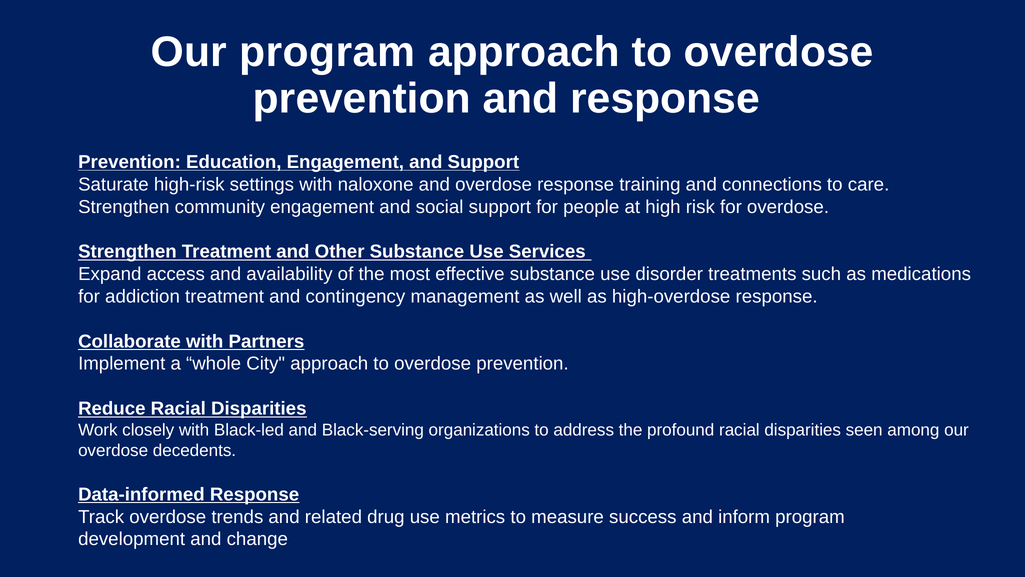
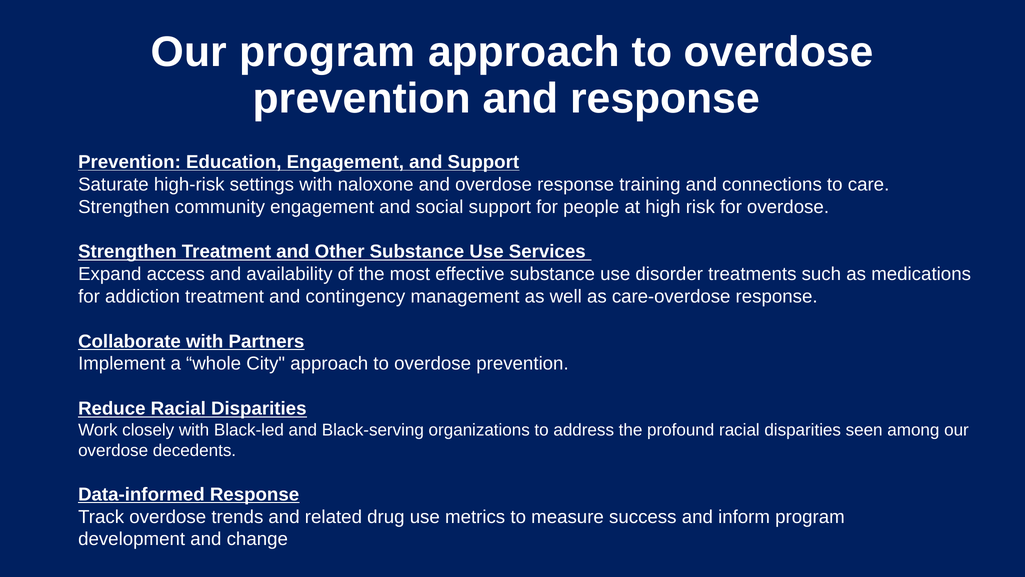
high-overdose: high-overdose -> care-overdose (671, 296)
